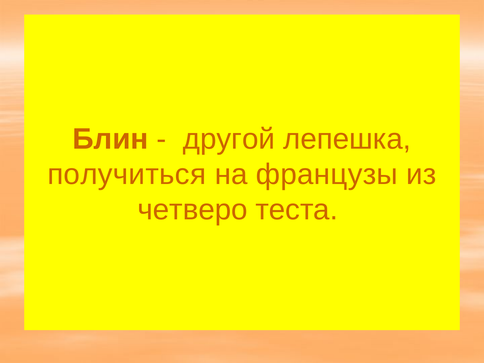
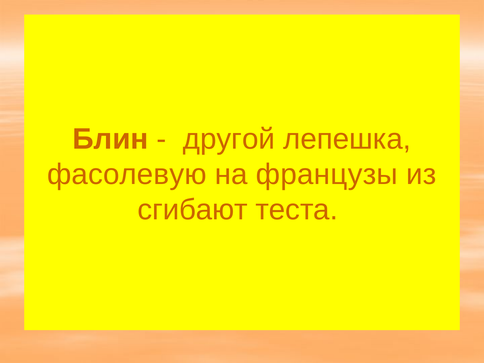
получиться: получиться -> фасолевую (127, 174)
четверо: четверо -> сгибают (193, 210)
